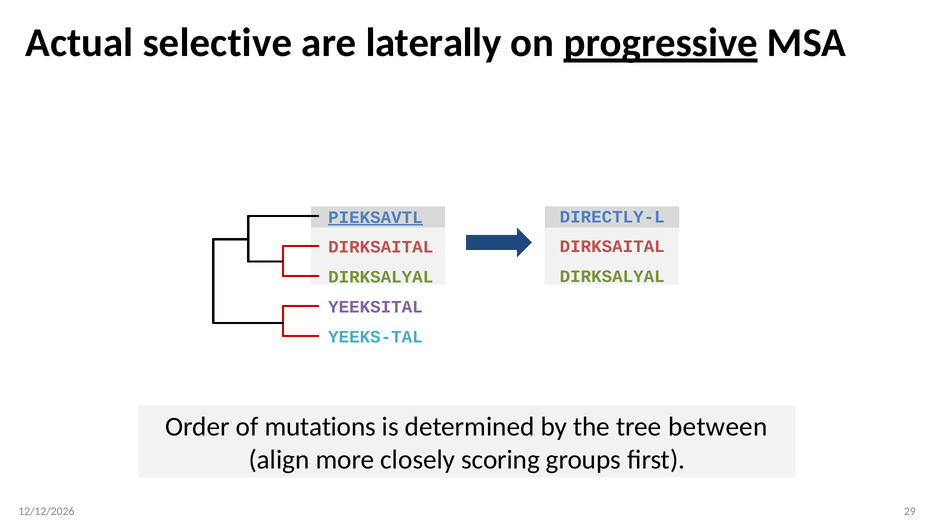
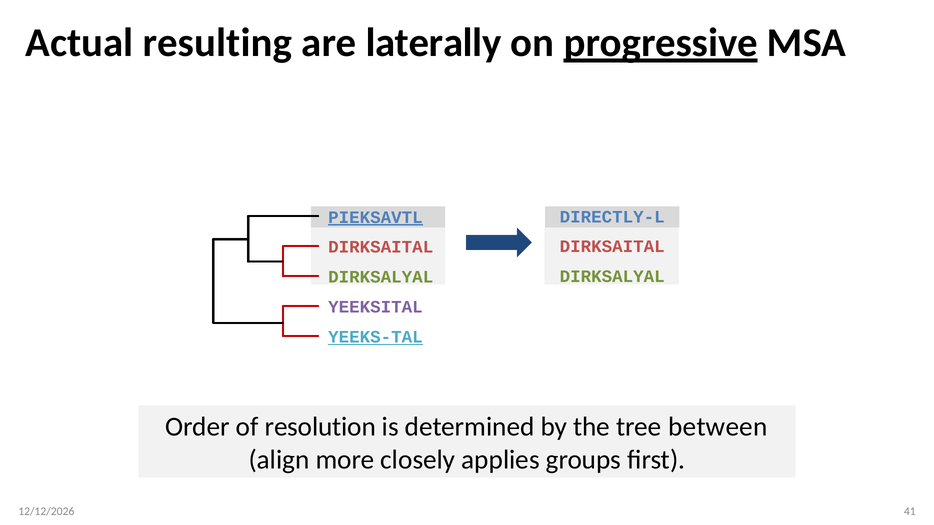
selective: selective -> resulting (217, 43)
YEEKS-TAL underline: none -> present (375, 337)
mutations: mutations -> resolution (320, 427)
scoring: scoring -> applies (501, 460)
29: 29 -> 41 (910, 512)
